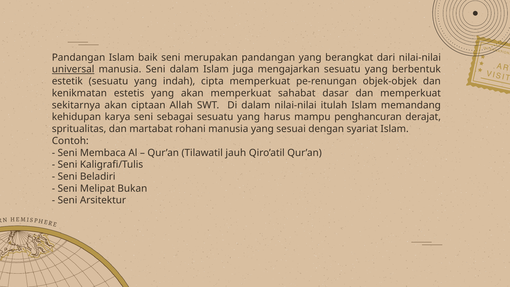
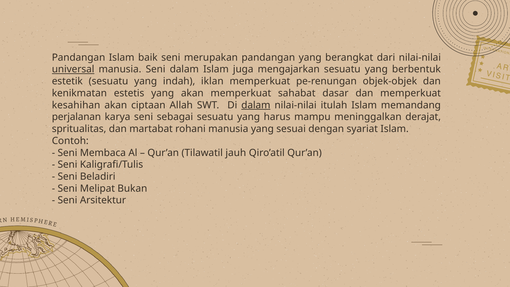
cipta: cipta -> iklan (212, 81)
sekitarnya: sekitarnya -> kesahihan (76, 105)
dalam underline: none -> present (256, 105)
kehidupan: kehidupan -> perjalanan (76, 117)
penghancuran: penghancuran -> meninggalkan (368, 117)
